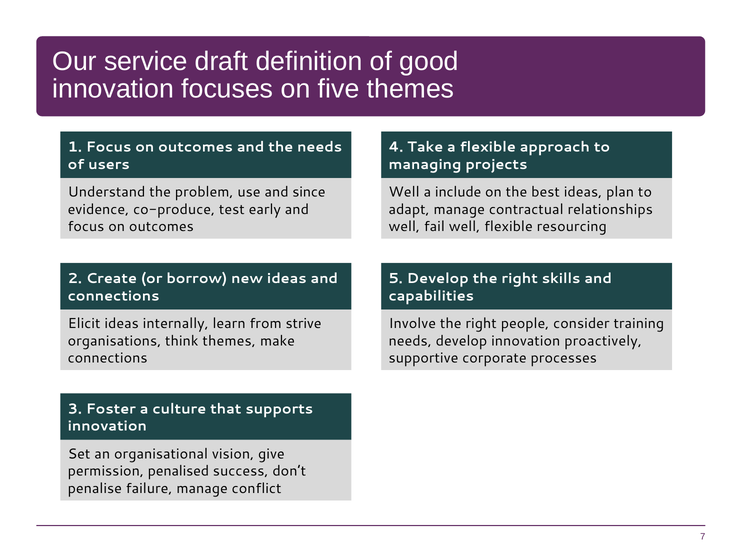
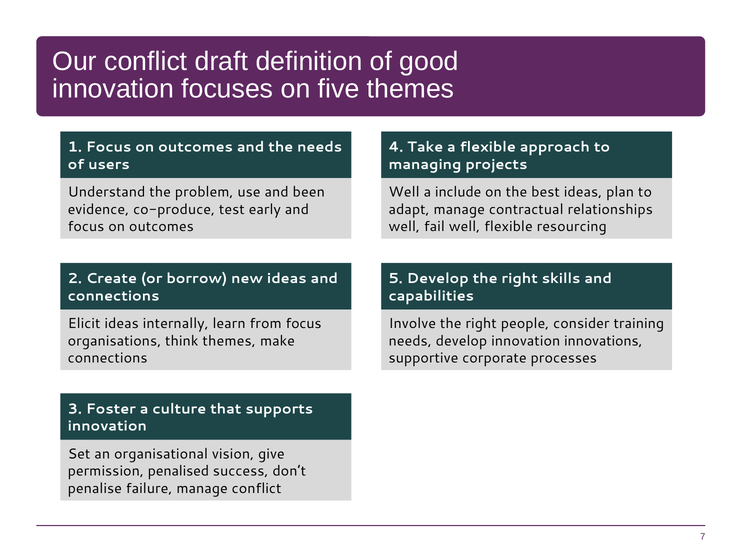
Our service: service -> conflict (146, 62)
since: since -> been (309, 192)
from strive: strive -> focus (304, 324)
proactively: proactively -> innovations (603, 341)
